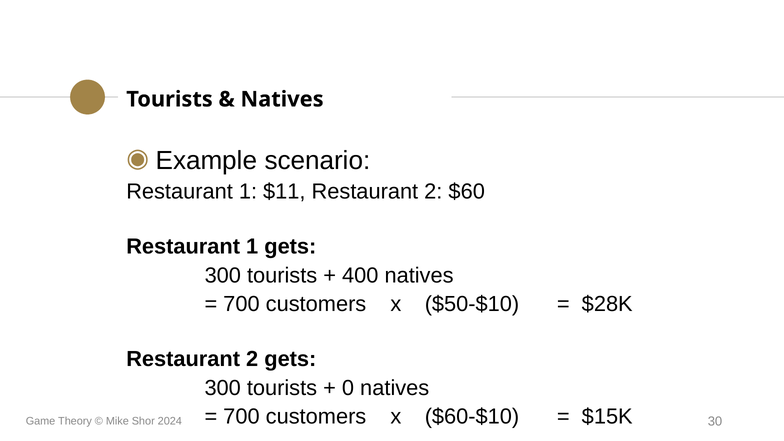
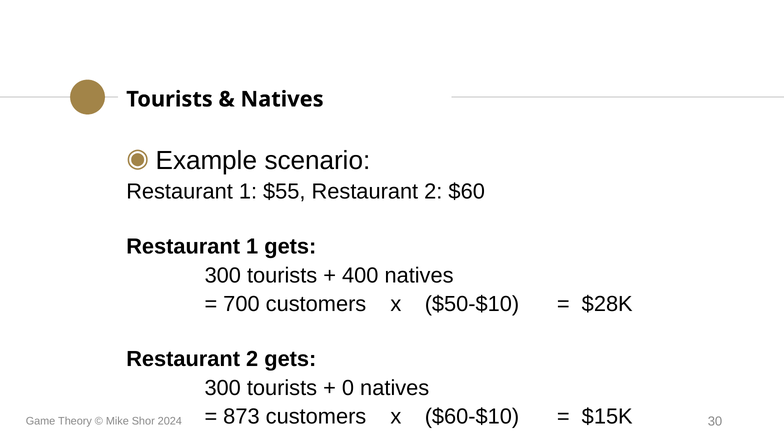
$11: $11 -> $55 (284, 191)
700: 700 -> 873 (241, 417)
